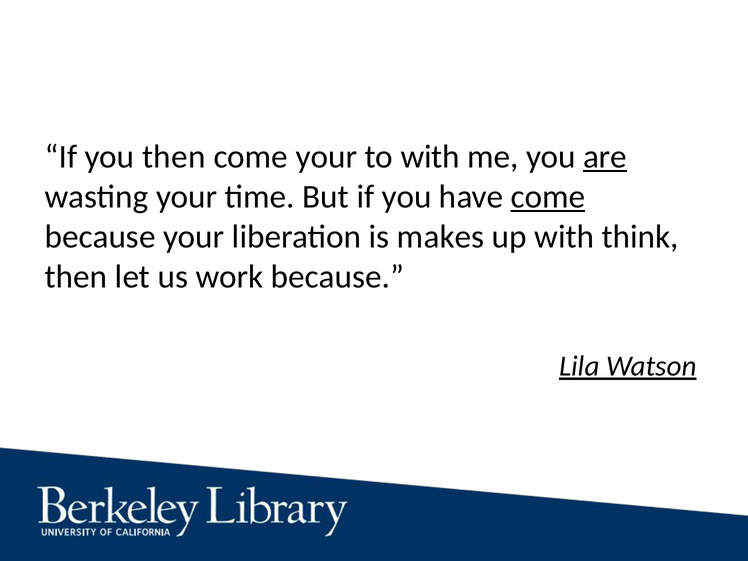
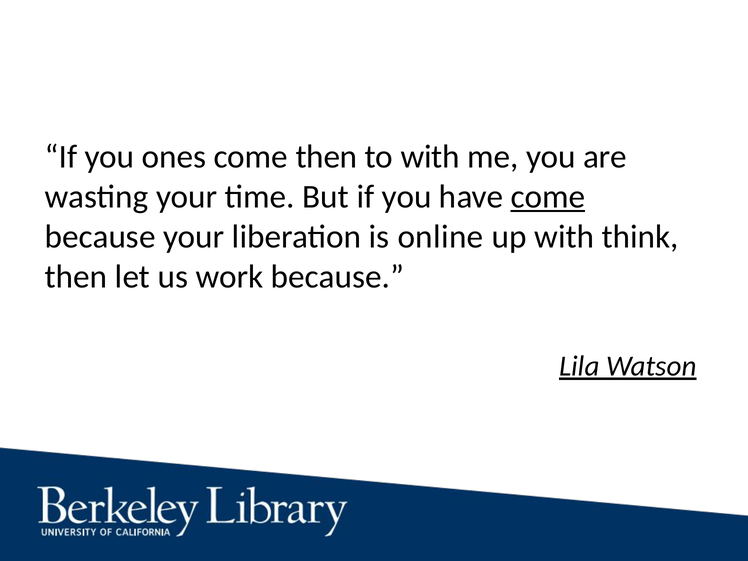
you then: then -> ones (174, 157)
come your: your -> then (326, 157)
are underline: present -> none (605, 157)
makes: makes -> online (440, 237)
